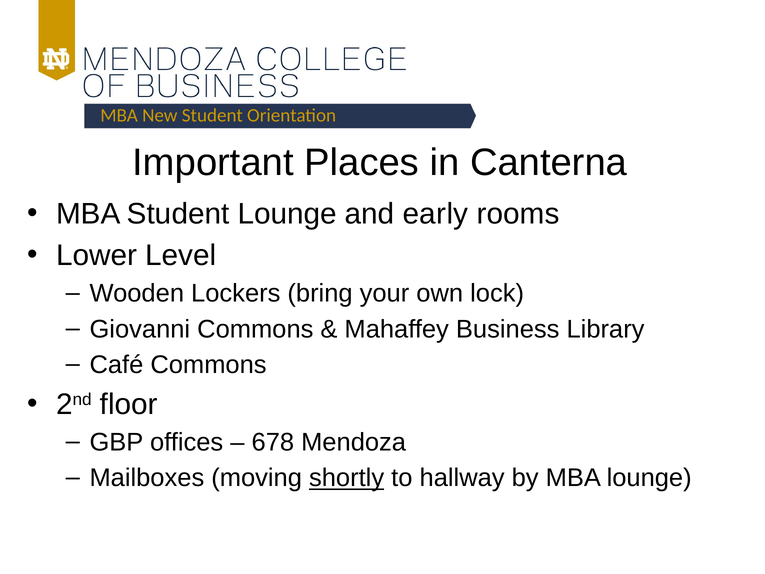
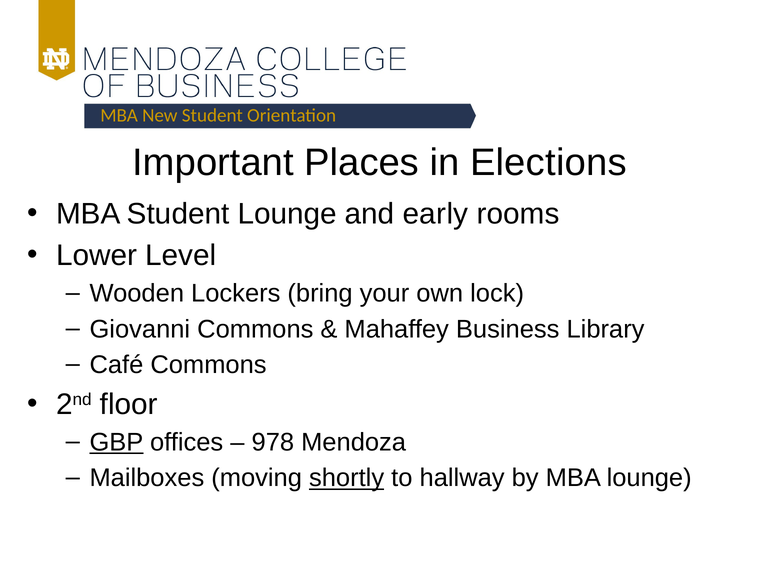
Canterna: Canterna -> Elections (549, 162)
GBP underline: none -> present (116, 442)
678: 678 -> 978 (273, 442)
